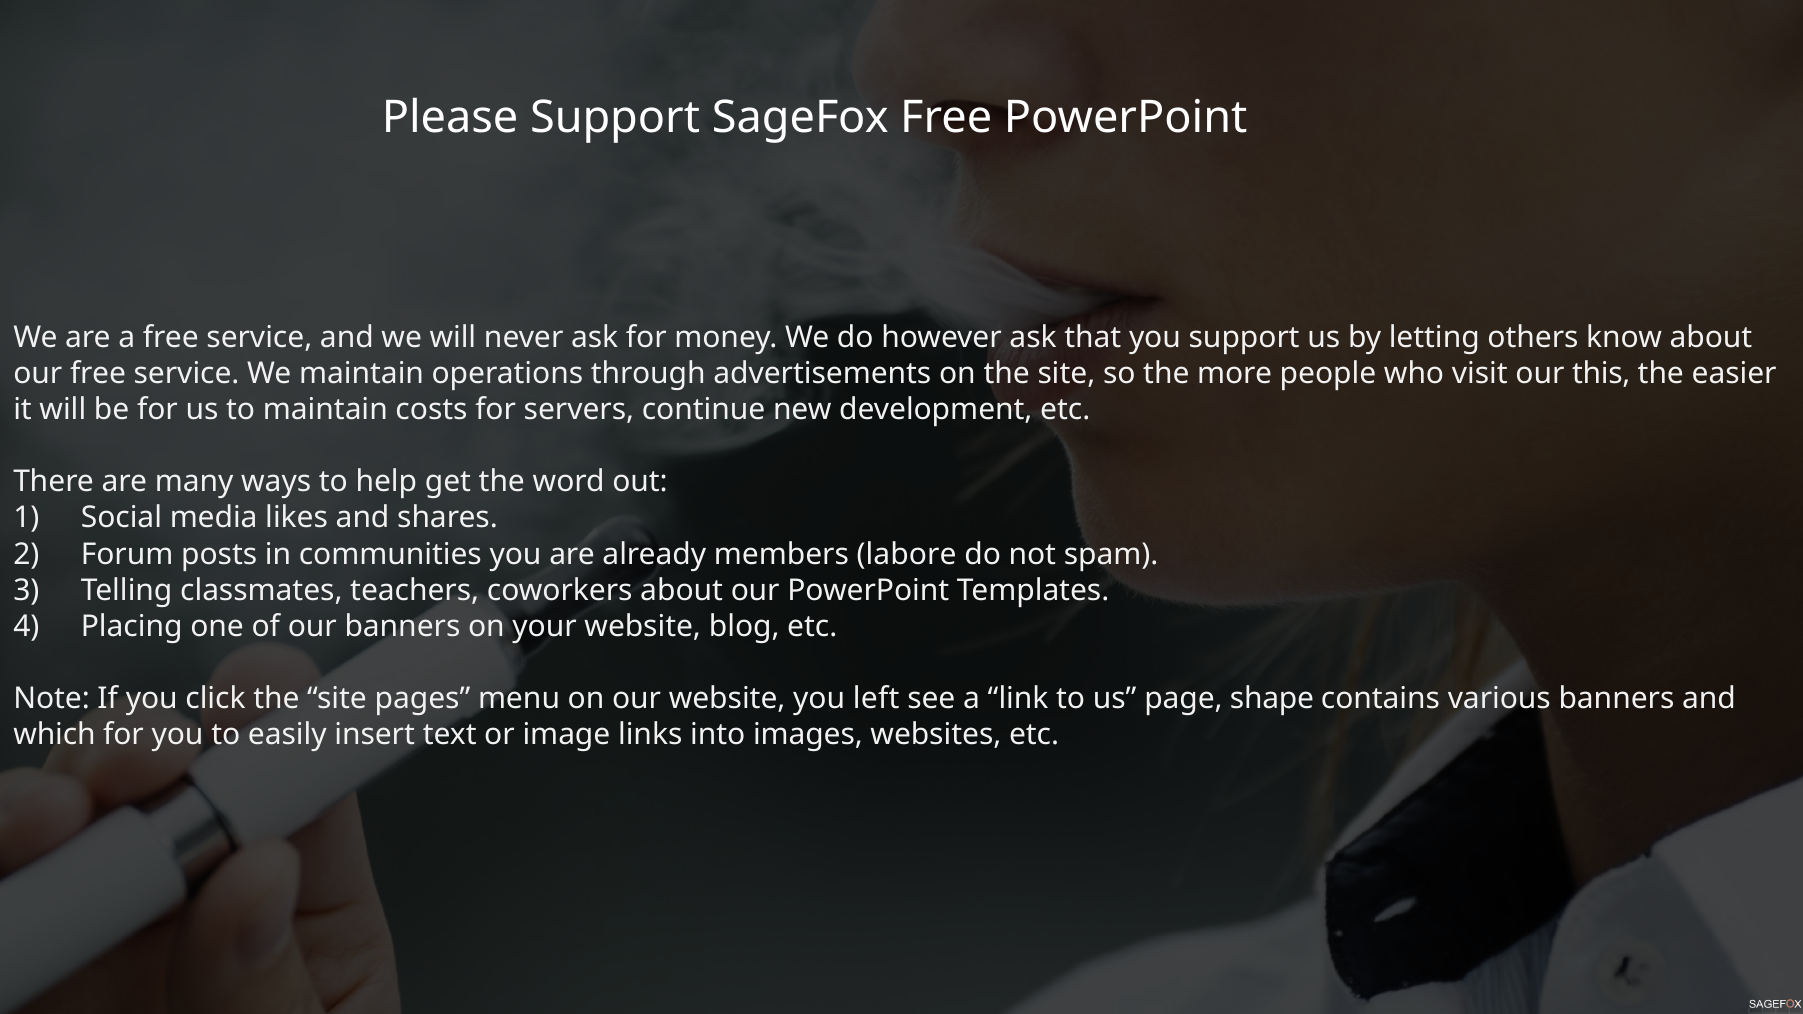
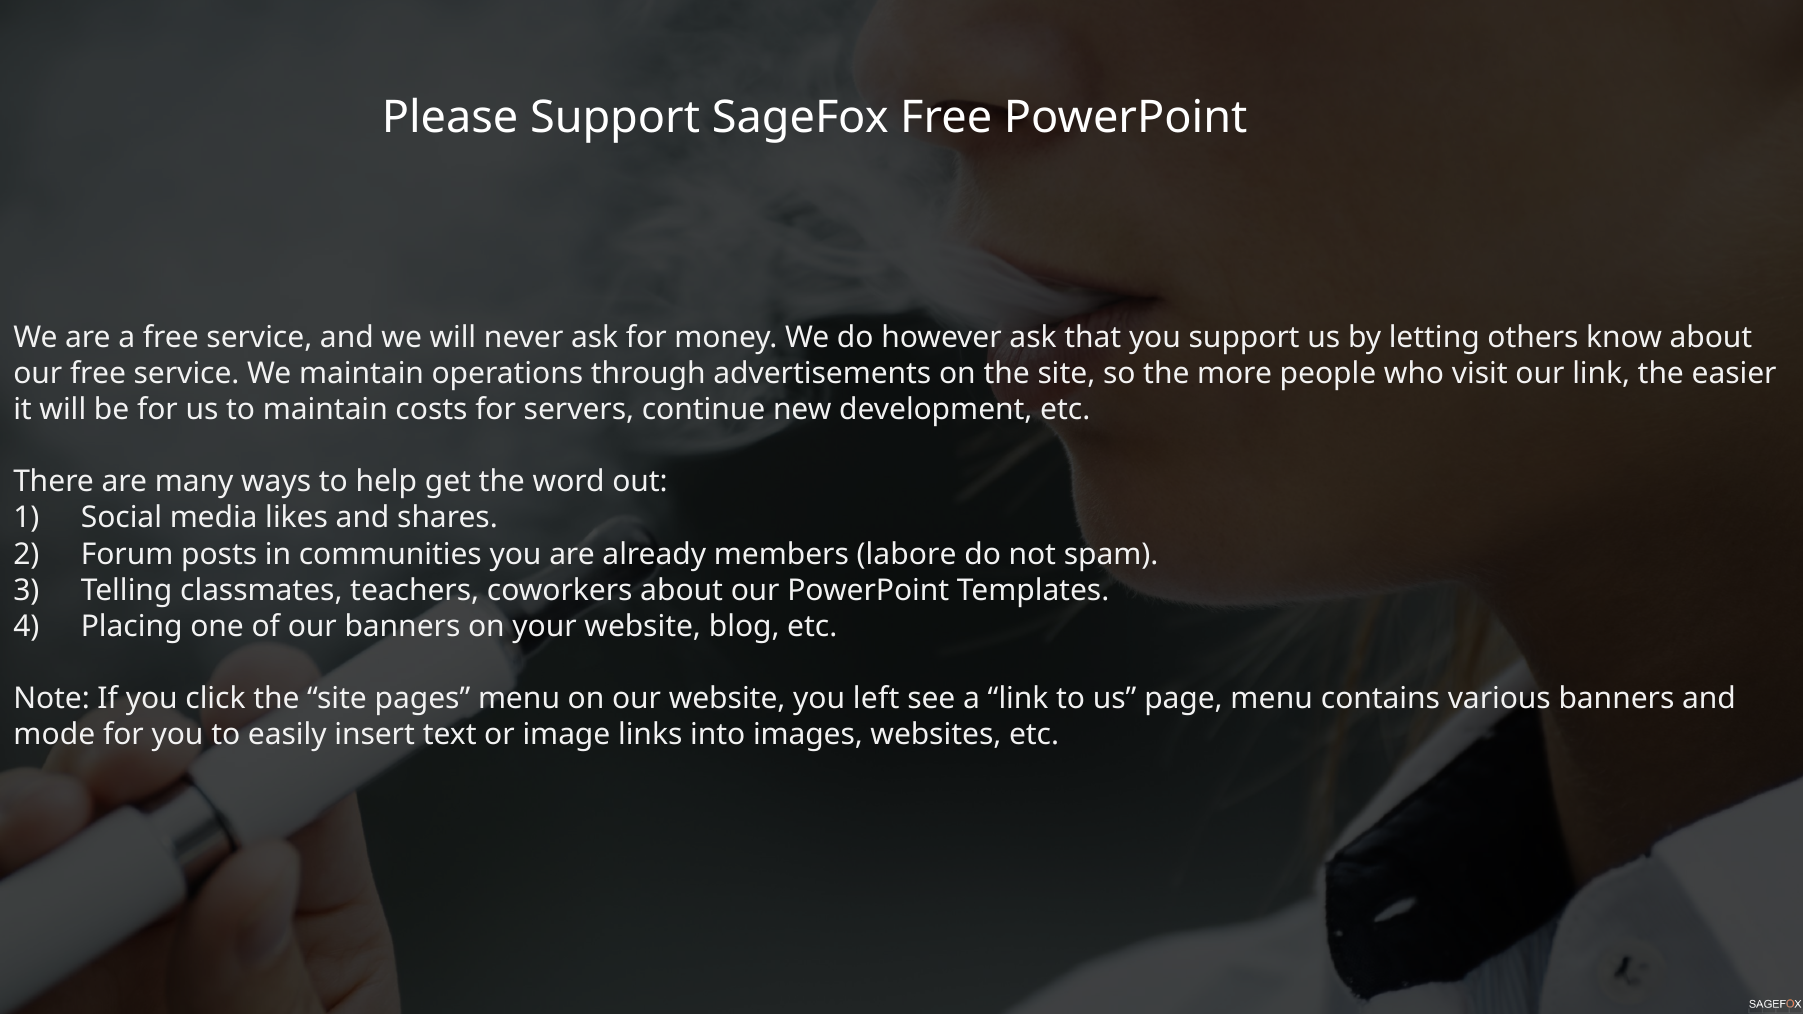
our this: this -> link (1601, 374)
page shape: shape -> menu (1272, 698)
which: which -> mode (54, 734)
